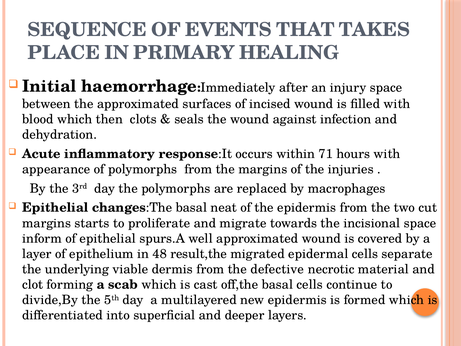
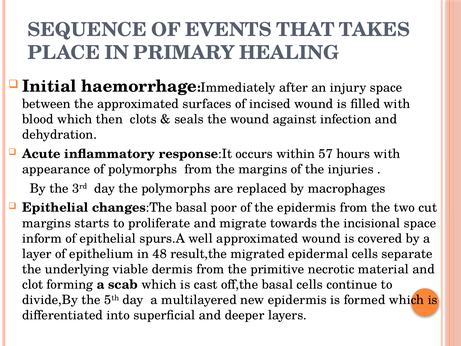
71: 71 -> 57 (326, 154)
neat: neat -> poor (224, 208)
defective: defective -> primitive (277, 269)
